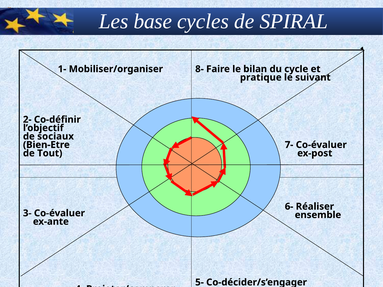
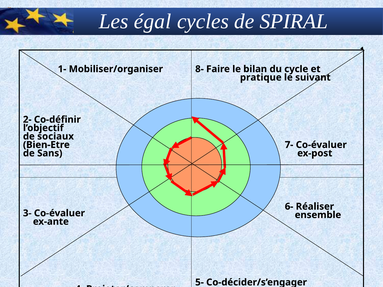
base: base -> égal (153, 21)
Tout: Tout -> Sans (50, 153)
